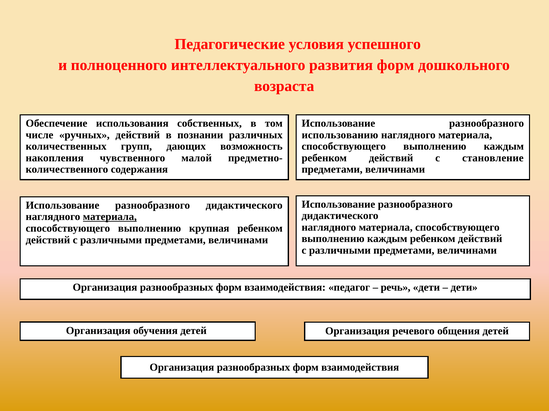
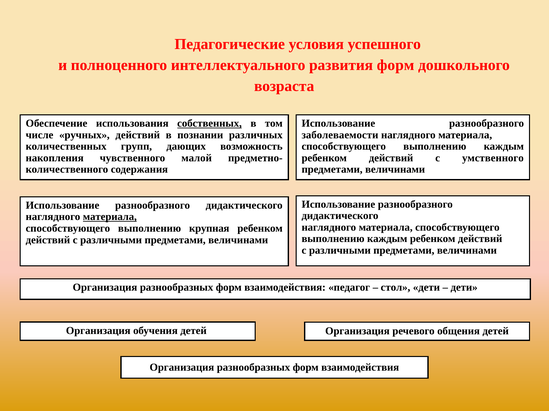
собственных underline: none -> present (210, 124)
использованию: использованию -> заболеваемости (340, 135)
становление: становление -> умственного (493, 158)
речь: речь -> стол (396, 288)
